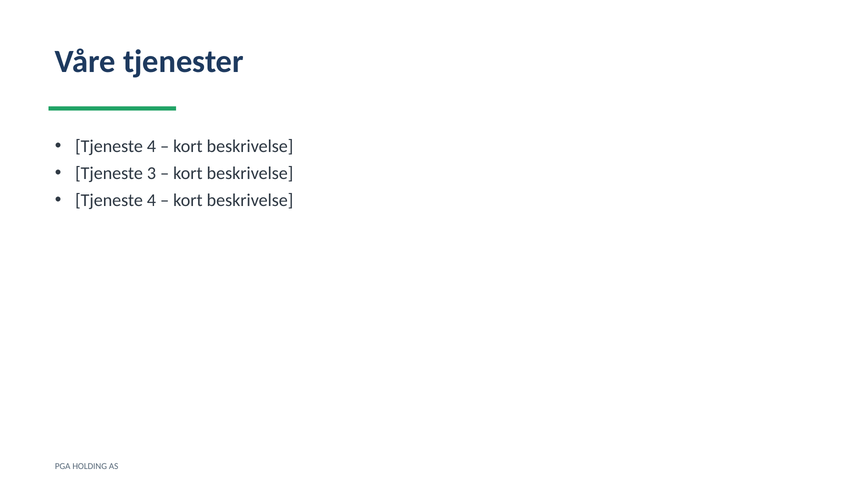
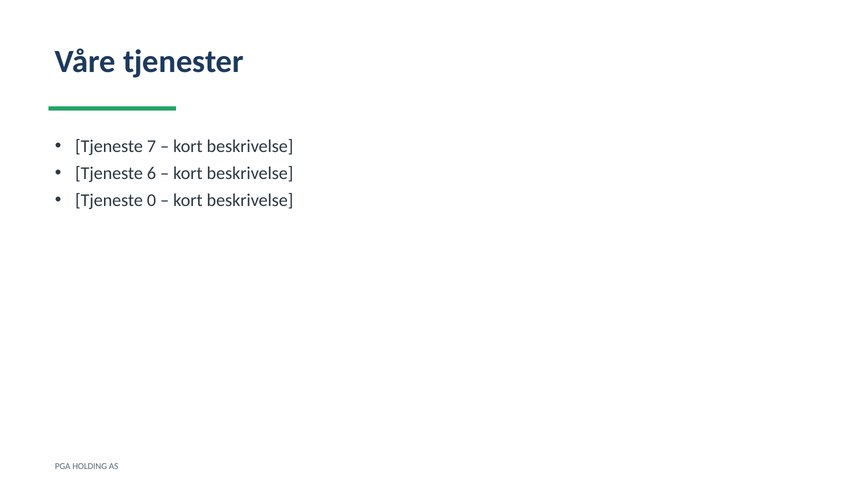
4: 4 -> 7 (151, 146)
3: 3 -> 6 (151, 173)
4: 4 -> 0 (151, 200)
